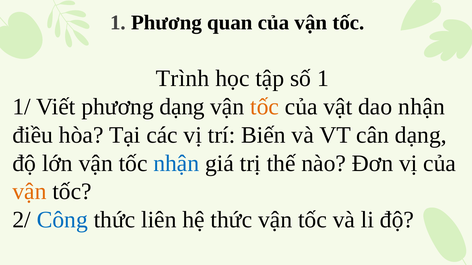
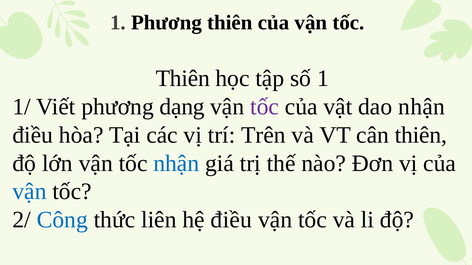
Phương quan: quan -> thiên (230, 23)
Trình: Trình -> Thiên (183, 79)
tốc colour: orange -> purple (265, 107)
Biến: Biến -> Trên (263, 135)
cân dạng: dạng -> thiên (421, 135)
vận colour: orange -> blue (30, 192)
hệ thức: thức -> điều (231, 220)
